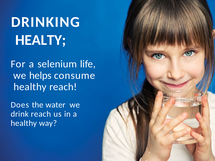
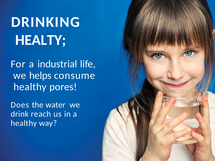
selenium: selenium -> industrial (57, 64)
healthy reach: reach -> pores (63, 87)
